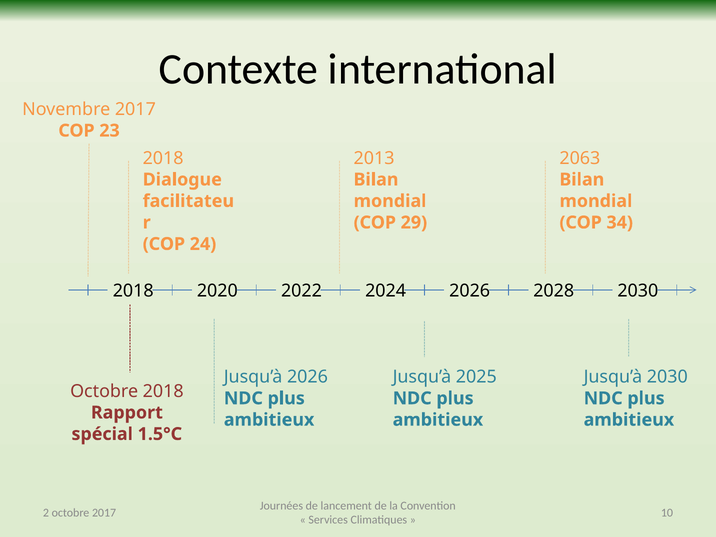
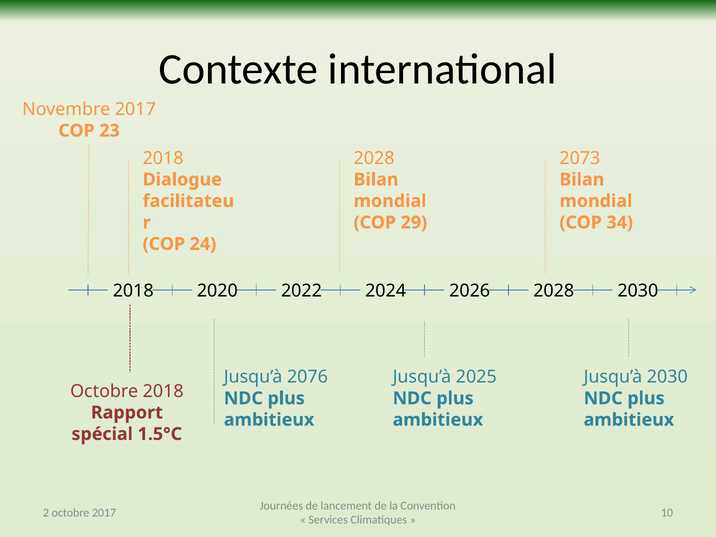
2013: 2013 -> 2028 (374, 158)
2063: 2063 -> 2073 (580, 158)
Jusqu’à 2026: 2026 -> 2076 (307, 377)
